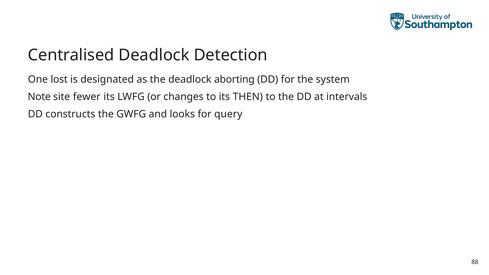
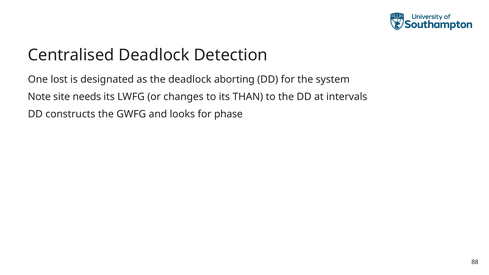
fewer: fewer -> needs (87, 97)
THEN: THEN -> THAN (248, 97)
query: query -> phase (228, 114)
